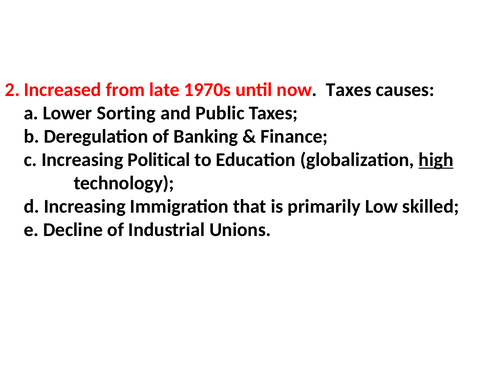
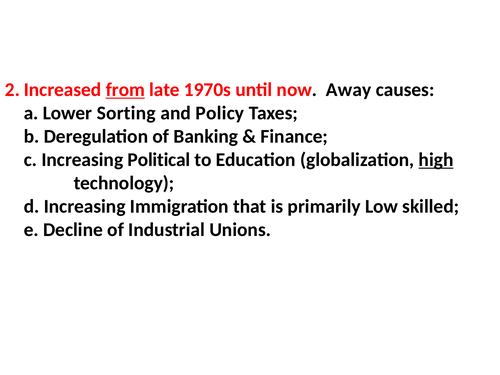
from underline: none -> present (125, 90)
now Taxes: Taxes -> Away (349, 90)
Public: Public -> Policy (220, 113)
